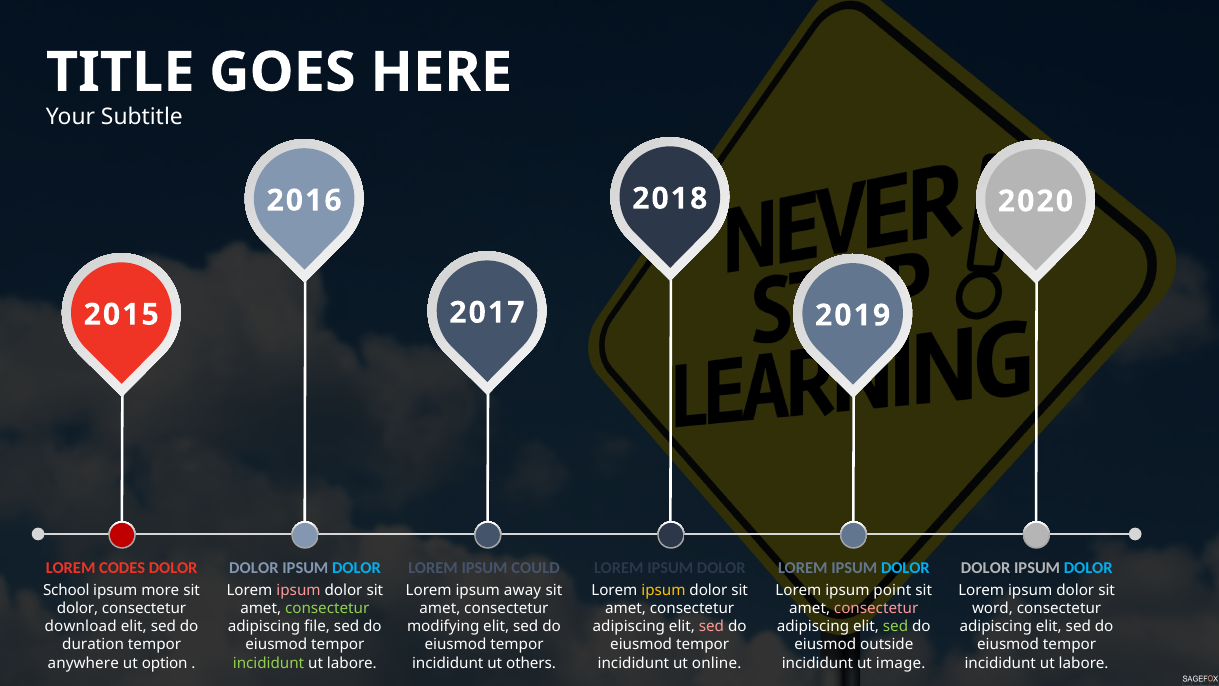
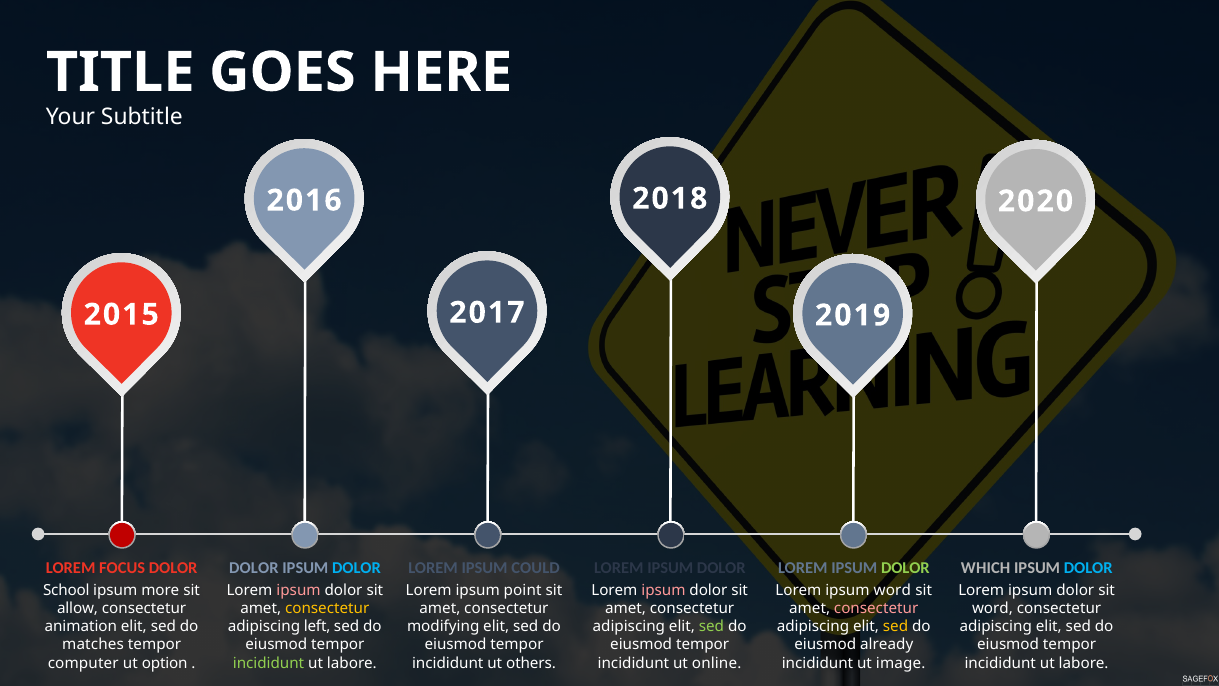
CODES: CODES -> FOCUS (122, 568)
DOLOR colour: light blue -> light green (905, 568)
DOLOR: DOLOR -> WHICH (986, 568)
away: away -> point (523, 590)
ipsum colour: yellow -> pink (663, 590)
ipsum point: point -> word (892, 590)
dolor: dolor -> allow (78, 608)
consectetur colour: light green -> yellow (327, 608)
download: download -> animation (81, 626)
file: file -> left (317, 626)
sed colour: pink -> light green (711, 626)
sed colour: light green -> yellow (896, 626)
duration: duration -> matches (93, 645)
outside: outside -> already (887, 645)
anywhere: anywhere -> computer (83, 663)
